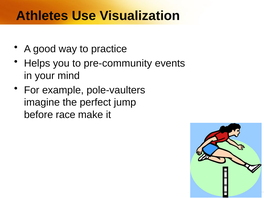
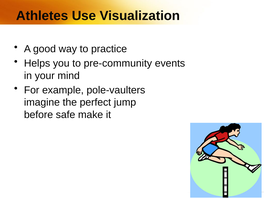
race: race -> safe (66, 115)
